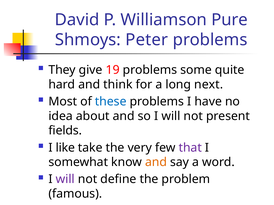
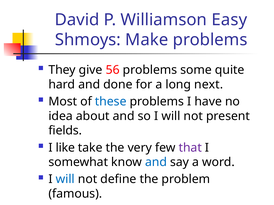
Pure: Pure -> Easy (229, 20)
Peter: Peter -> Make (147, 40)
19: 19 -> 56 (113, 70)
think: think -> done (118, 85)
and colour: orange -> blue (156, 163)
will colour: purple -> blue (65, 180)
